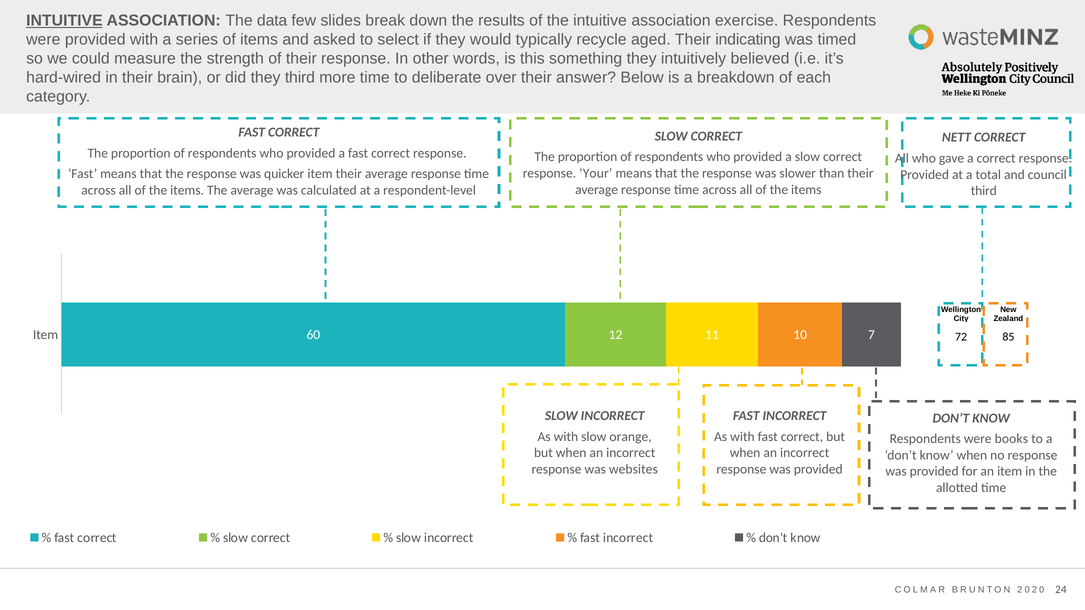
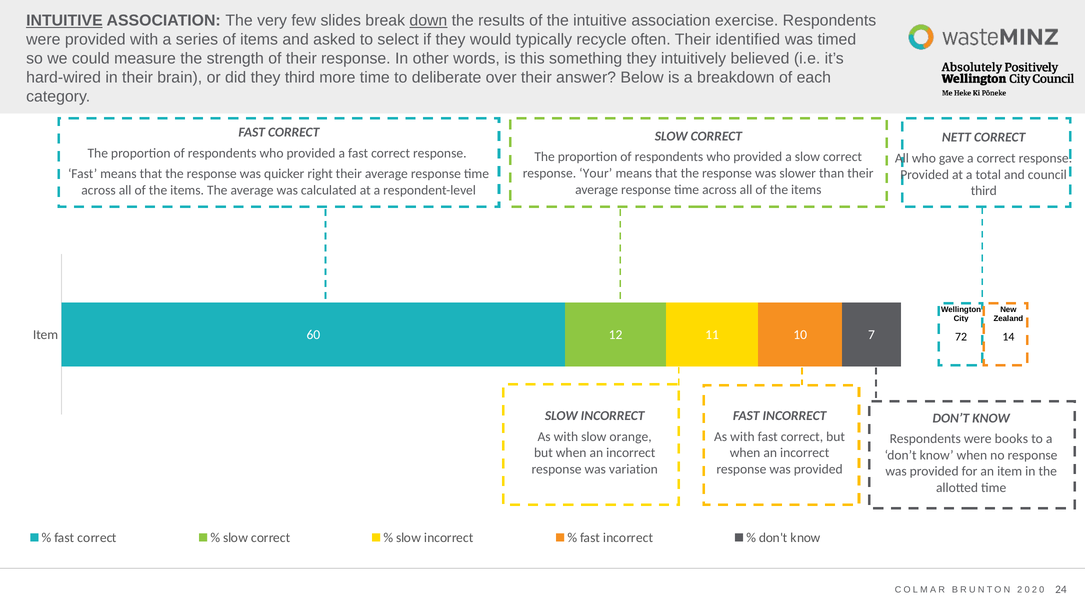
data: data -> very (272, 21)
down underline: none -> present (428, 21)
aged: aged -> often (651, 40)
indicating: indicating -> identified (748, 40)
quicker item: item -> right (320, 174)
85: 85 -> 14 (1008, 337)
websites: websites -> variation (633, 469)
